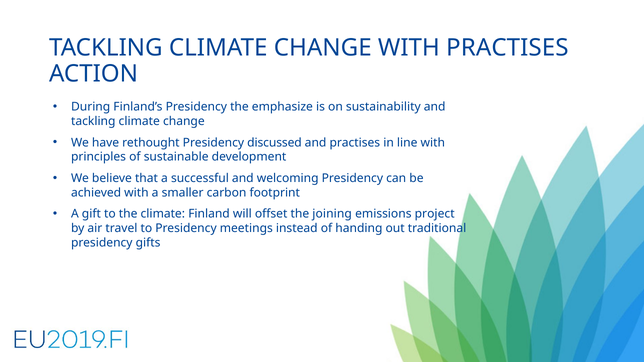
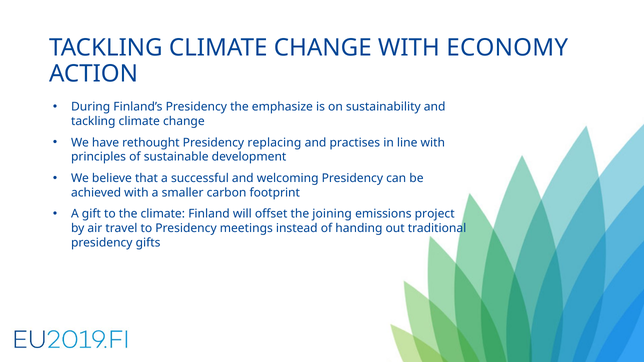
WITH PRACTISES: PRACTISES -> ECONOMY (507, 48)
discussed: discussed -> replacing (274, 143)
